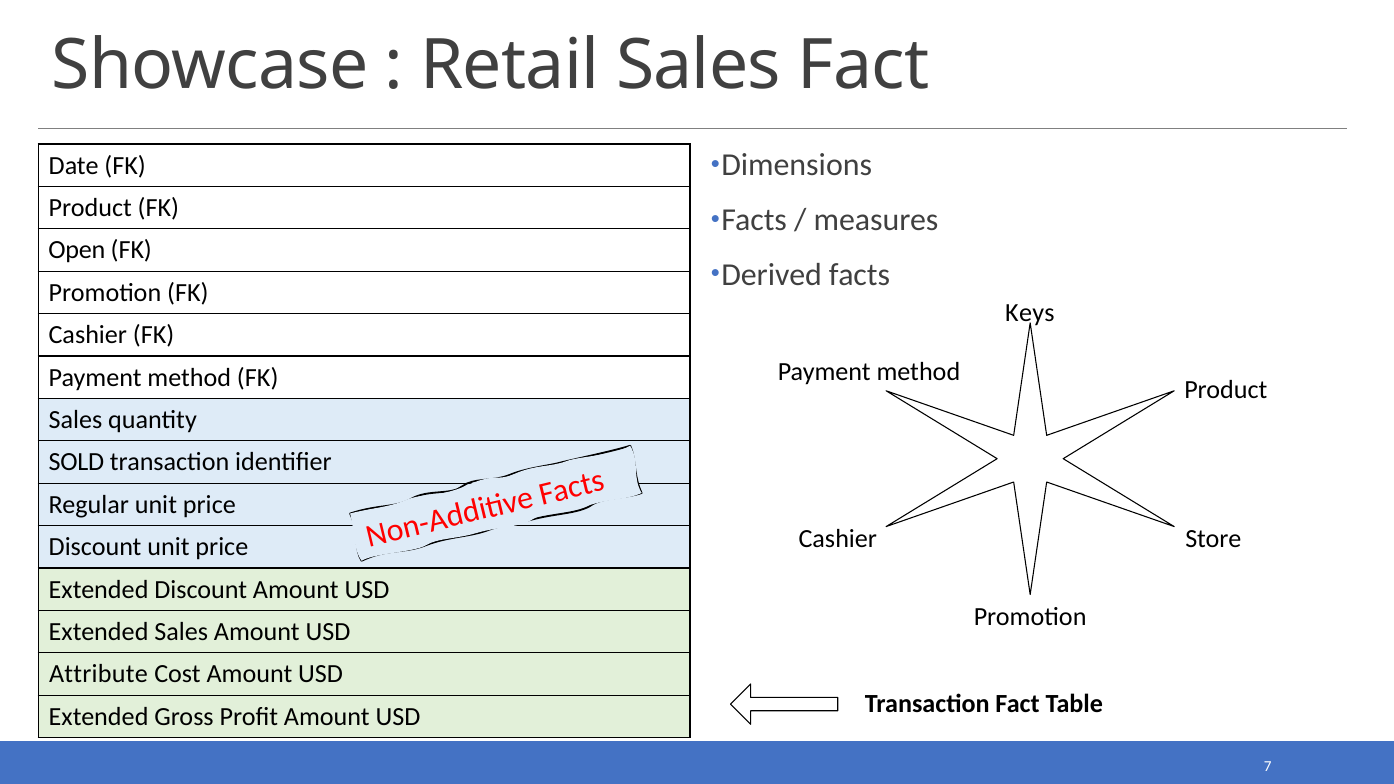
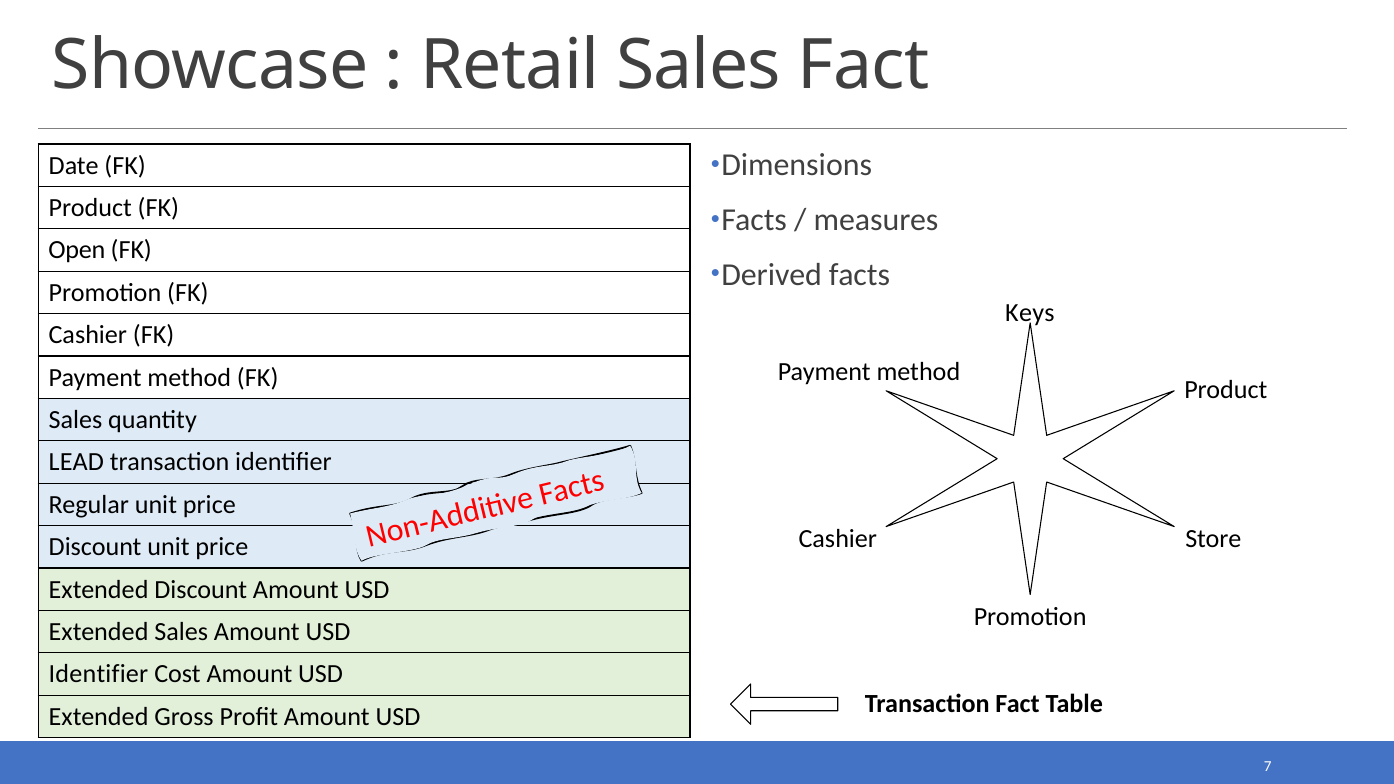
SOLD: SOLD -> LEAD (76, 462)
Attribute: Attribute -> Identifier (99, 674)
